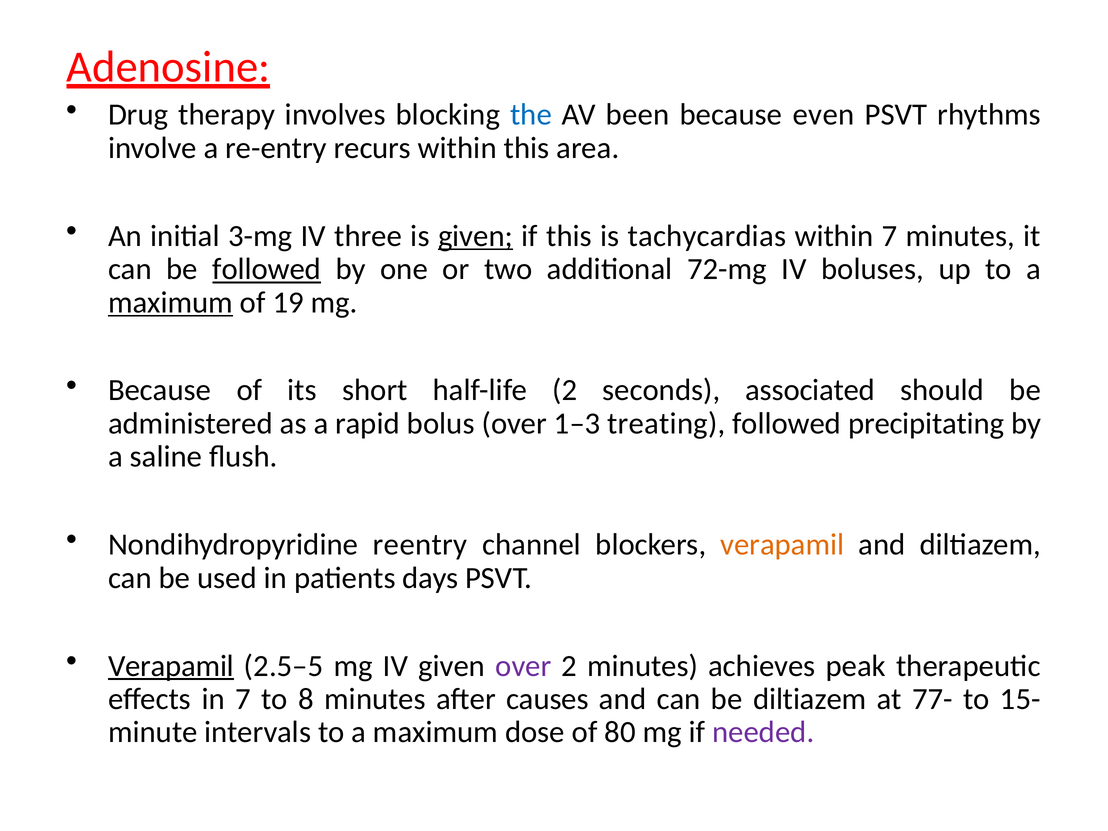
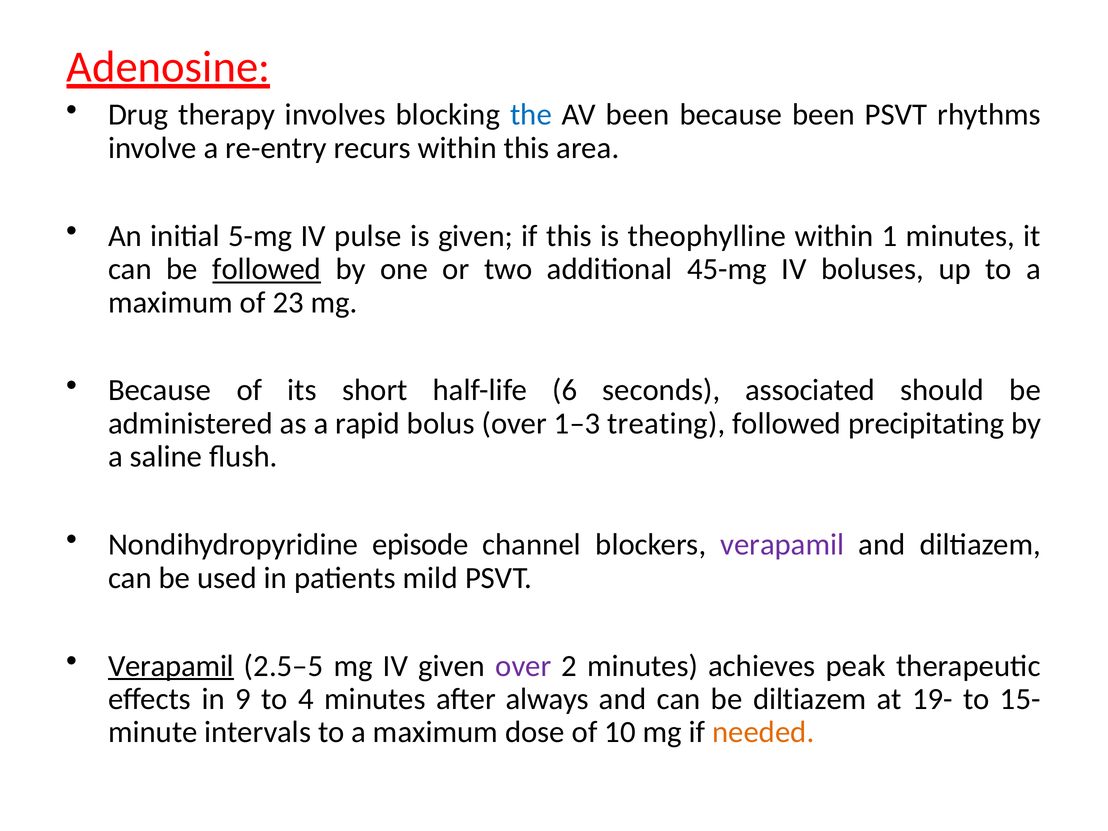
because even: even -> been (824, 115)
3-mg: 3-mg -> 5-mg (260, 236)
three: three -> pulse (368, 236)
given underline: present -> none (475, 236)
tachycardias: tachycardias -> theophylline (707, 236)
within 7: 7 -> 1 (890, 236)
72-mg: 72-mg -> 45-mg (727, 269)
maximum underline: present -> none (171, 302)
19: 19 -> 23 (288, 302)
half-life 2: 2 -> 6 (565, 390)
reentry: reentry -> episode (420, 545)
verapamil colour: orange -> purple (782, 545)
days: days -> mild (430, 578)
in 7: 7 -> 9 (243, 699)
8: 8 -> 4 (306, 699)
causes: causes -> always (547, 699)
77-: 77- -> 19- (932, 699)
80: 80 -> 10 (620, 732)
needed colour: purple -> orange (763, 732)
